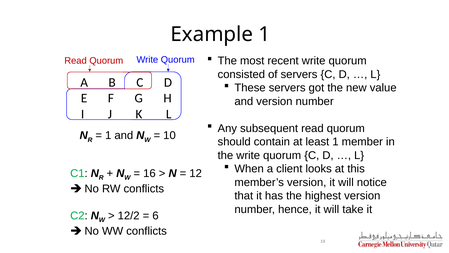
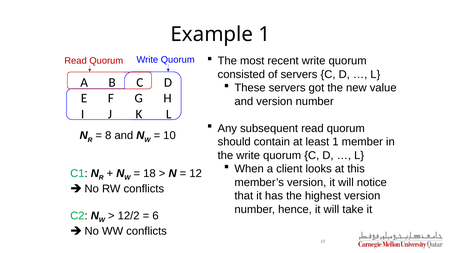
1: 1 -> 8 (108, 135)
16: 16 -> 18 (149, 173)
